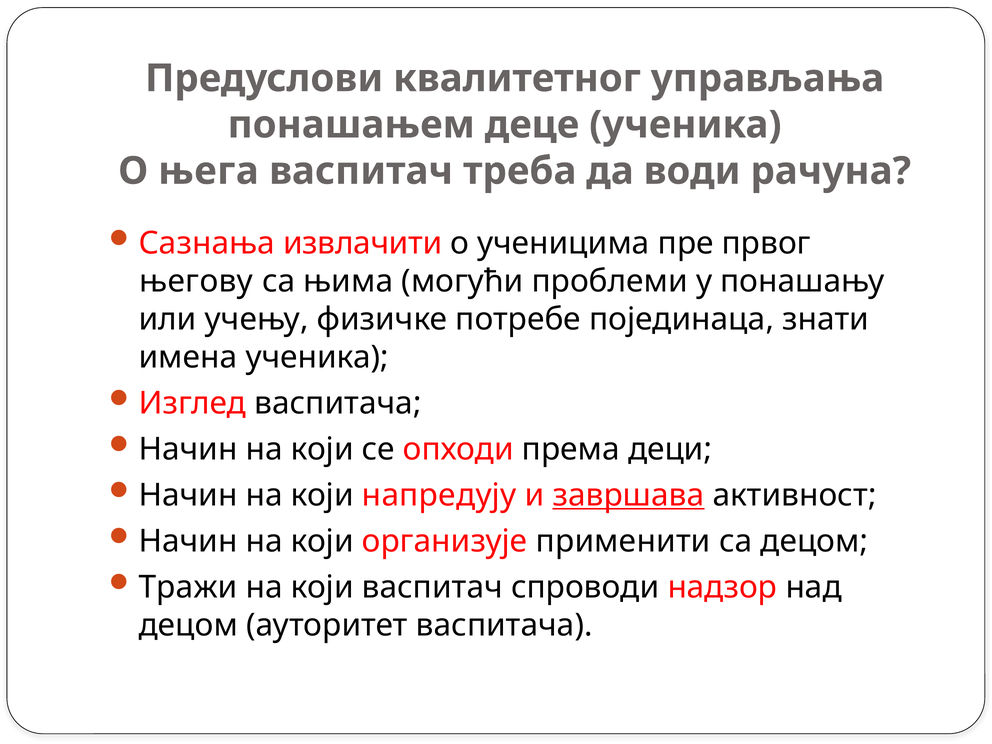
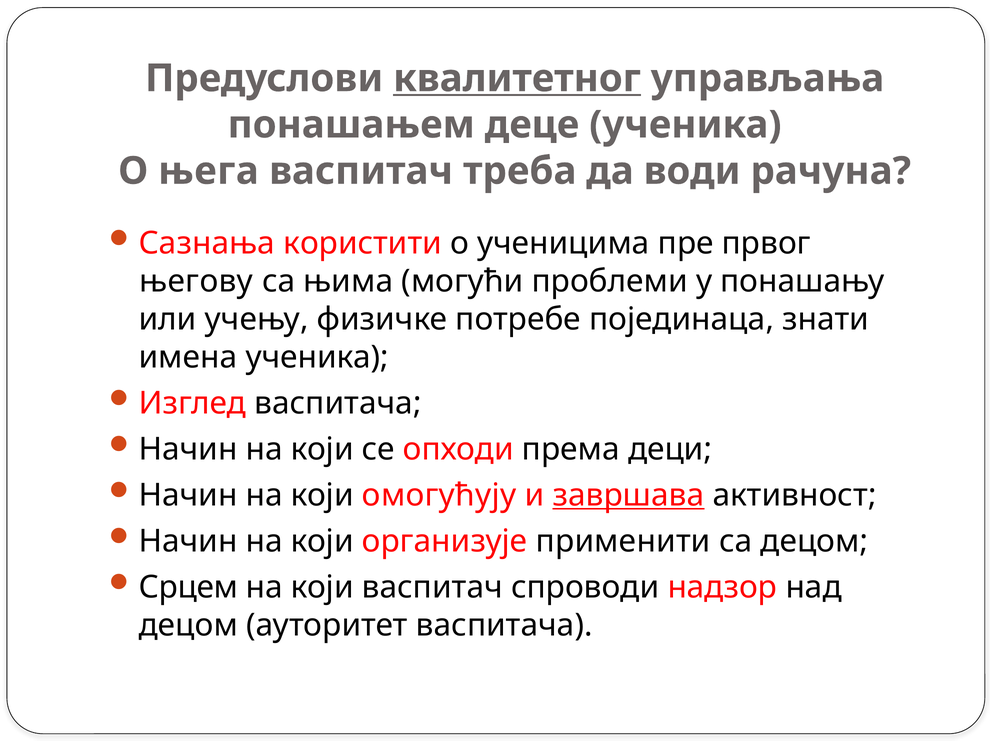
квалитетног underline: none -> present (517, 78)
извлачити: извлачити -> користити (363, 243)
напредују: напредују -> омогућују (439, 495)
Тражи: Тражи -> Срцем (188, 587)
